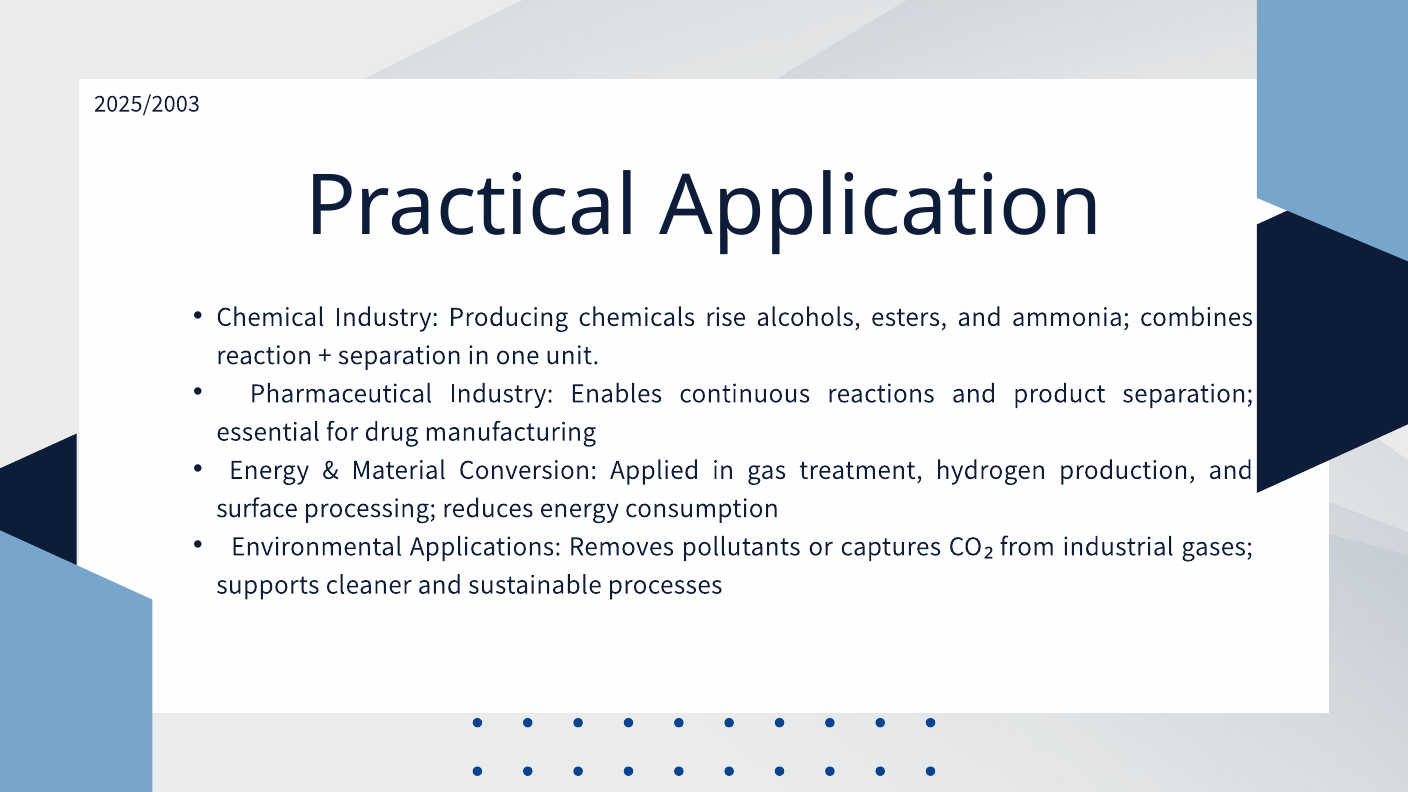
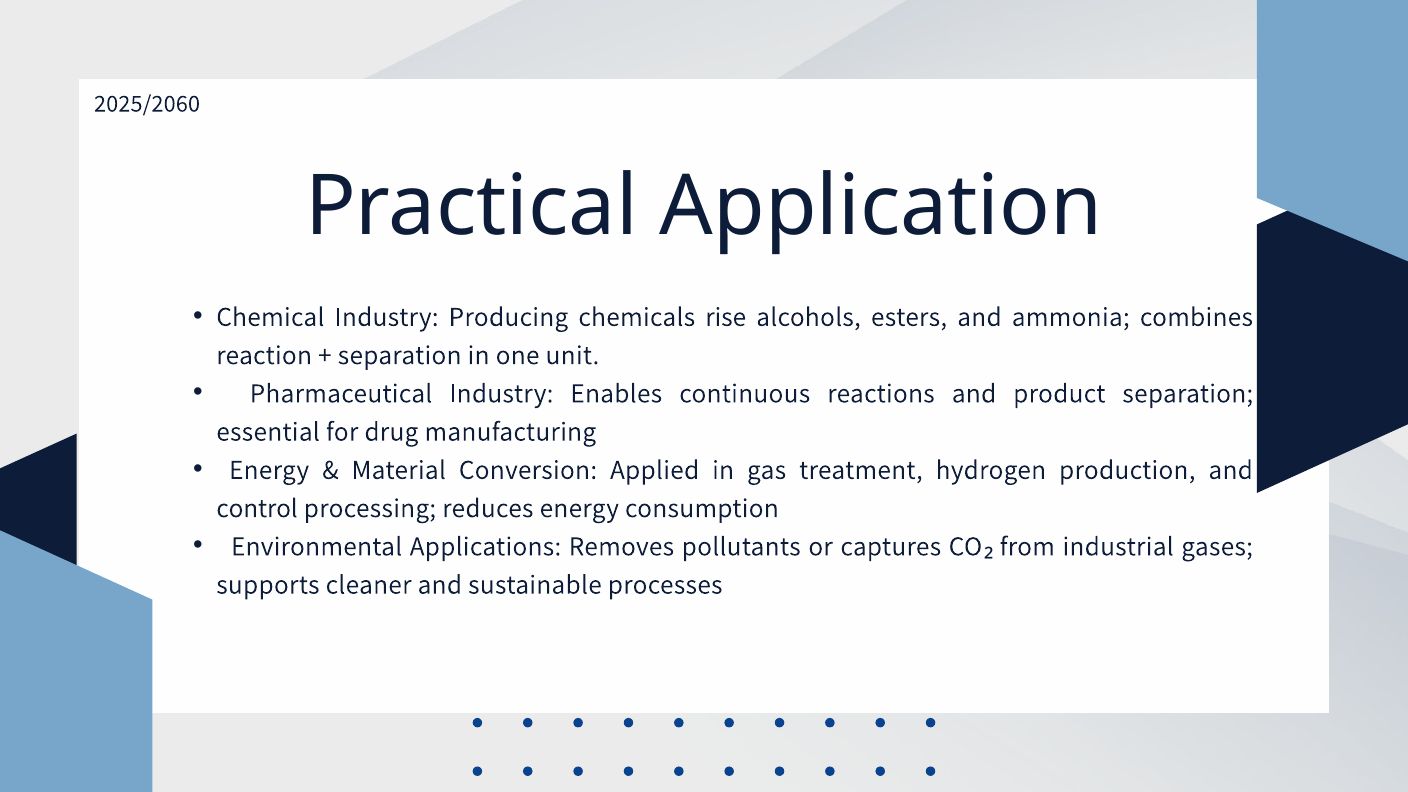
2025/2003: 2025/2003 -> 2025/2060 (147, 104)
surface: surface -> control (257, 508)
